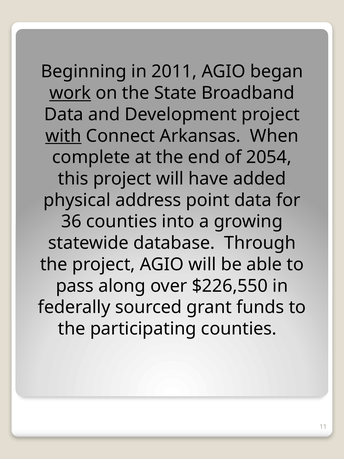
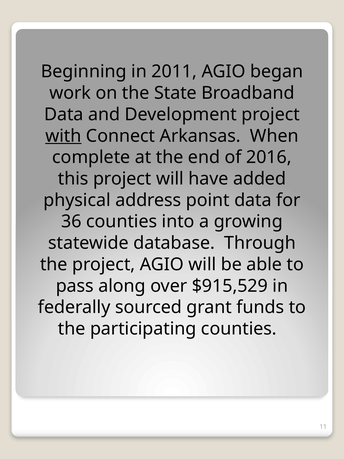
work underline: present -> none (70, 93)
2054: 2054 -> 2016 (269, 157)
$226,550: $226,550 -> $915,529 (230, 286)
